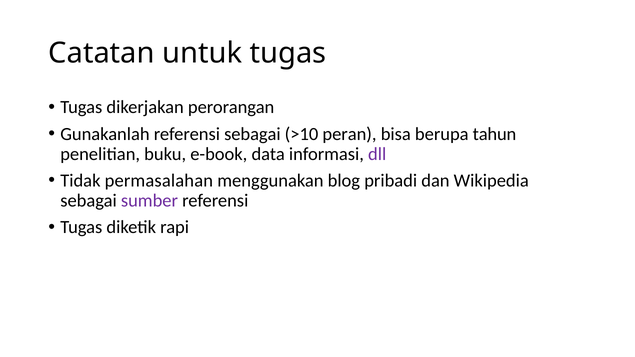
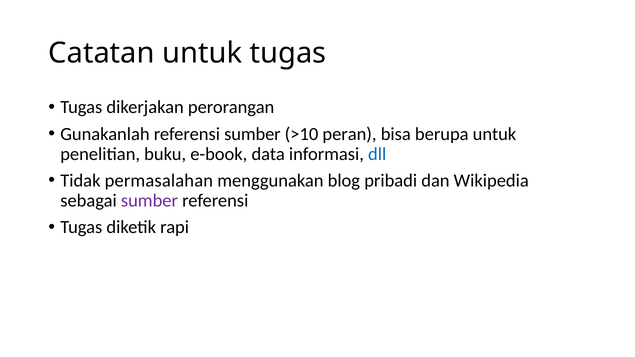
referensi sebagai: sebagai -> sumber (252, 134)
berupa tahun: tahun -> untuk (494, 134)
dll colour: purple -> blue (377, 154)
